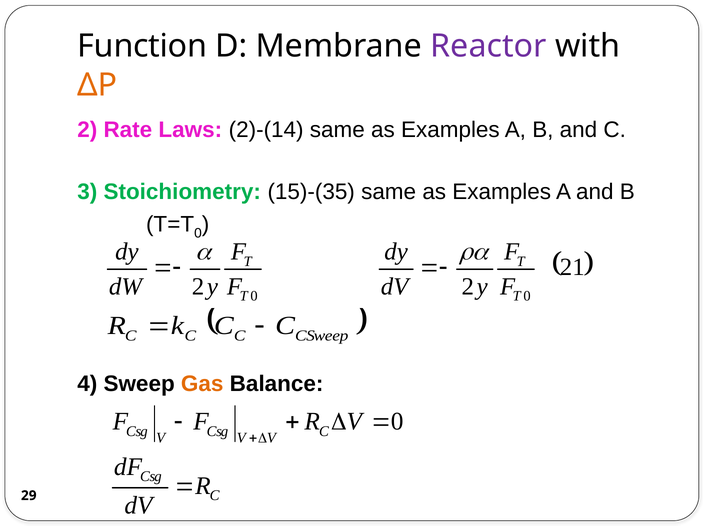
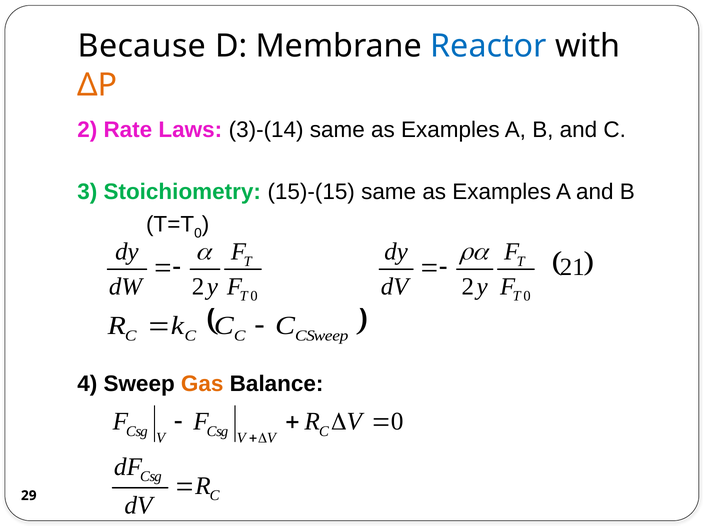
Function: Function -> Because (142, 46)
Reactor colour: purple -> blue (489, 46)
2)-(14: 2)-(14 -> 3)-(14 (266, 130)
15)-(35: 15)-(35 -> 15)-(15 (311, 192)
